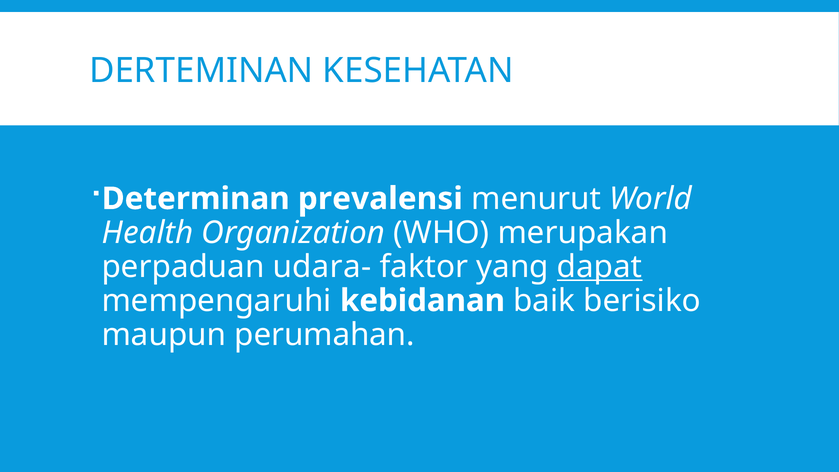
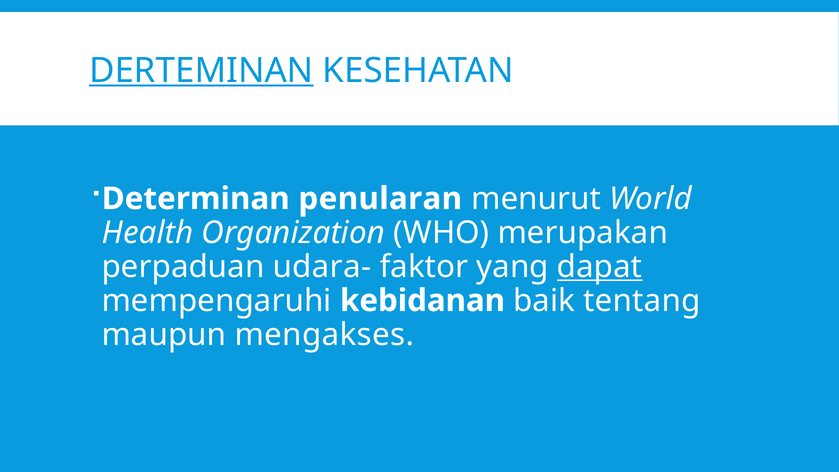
DERTEMINAN underline: none -> present (201, 71)
prevalensi: prevalensi -> penularan (380, 199)
berisiko: berisiko -> tentang (642, 301)
perumahan: perumahan -> mengakses (324, 335)
